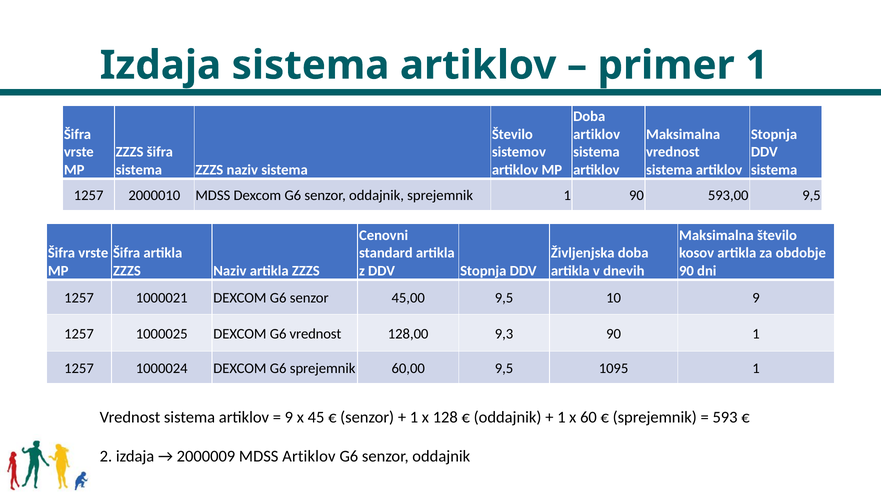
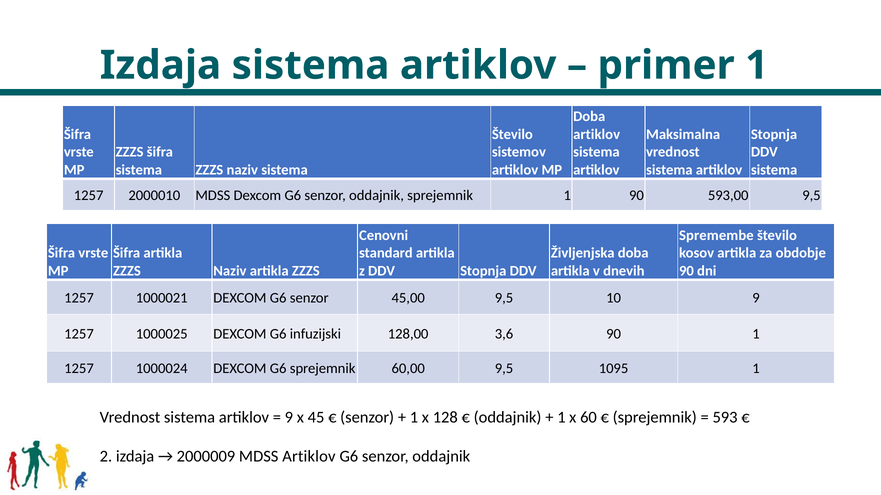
Maksimalna: Maksimalna -> Spremembe (716, 235)
G6 vrednost: vrednost -> infuzijski (315, 334)
9,3: 9,3 -> 3,6 (504, 334)
